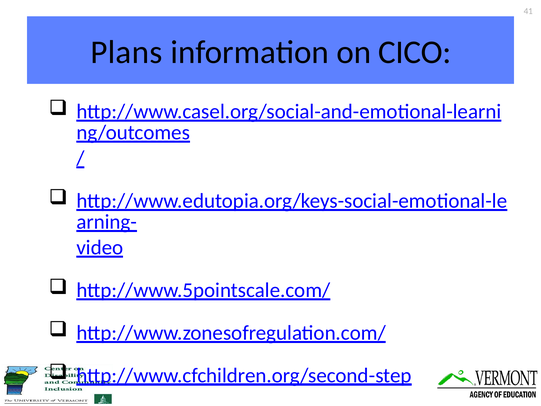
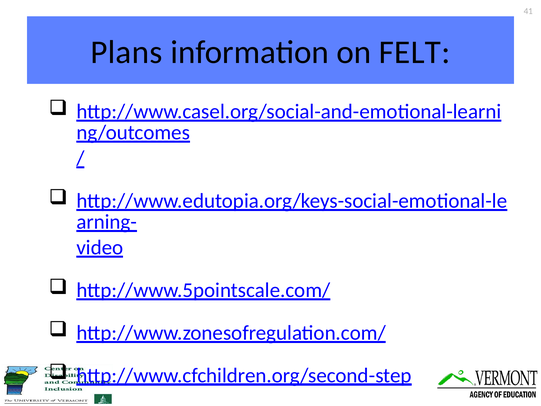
CICO: CICO -> FELT (414, 52)
